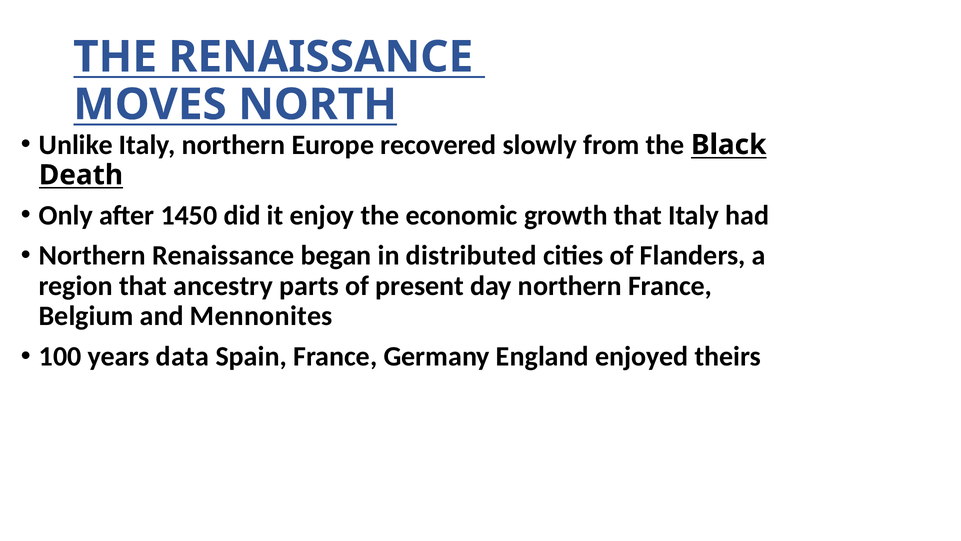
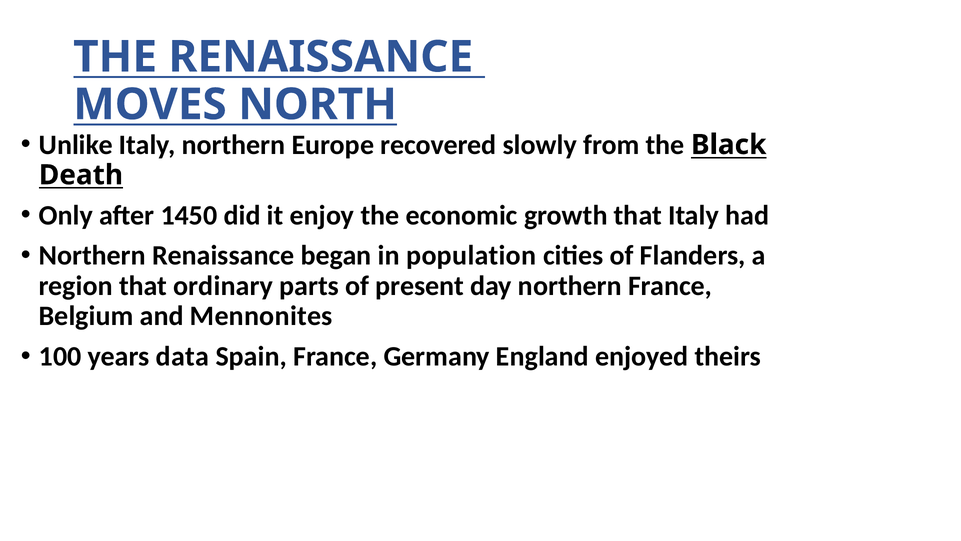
distributed: distributed -> population (471, 255)
ancestry: ancestry -> ordinary (223, 286)
